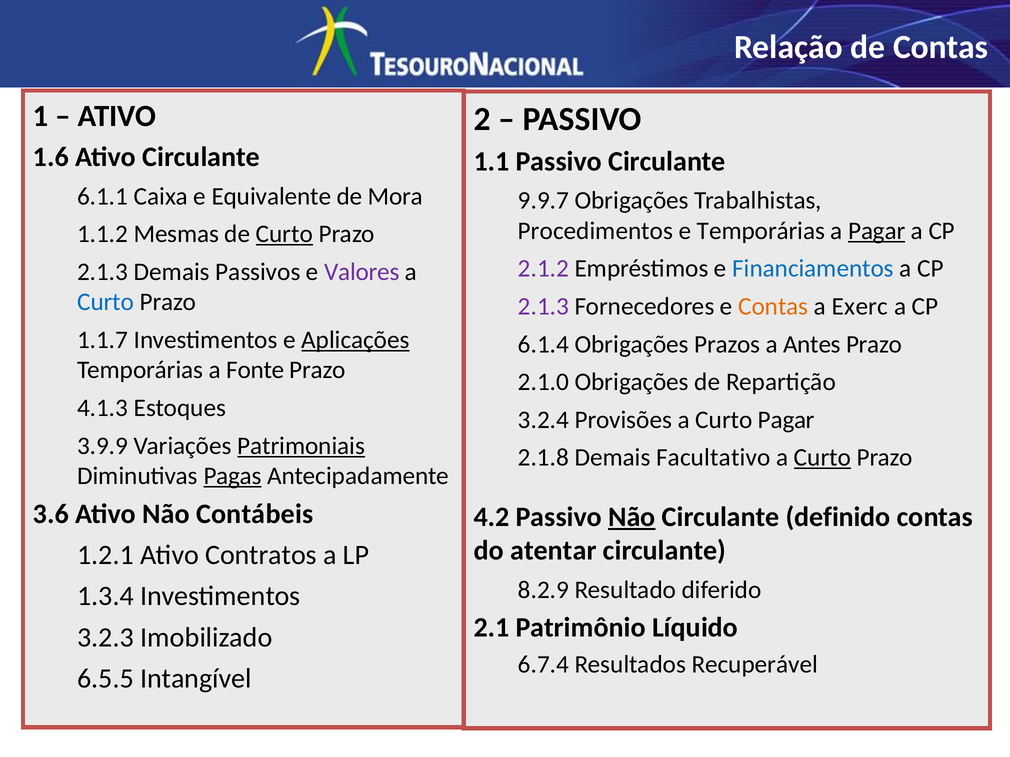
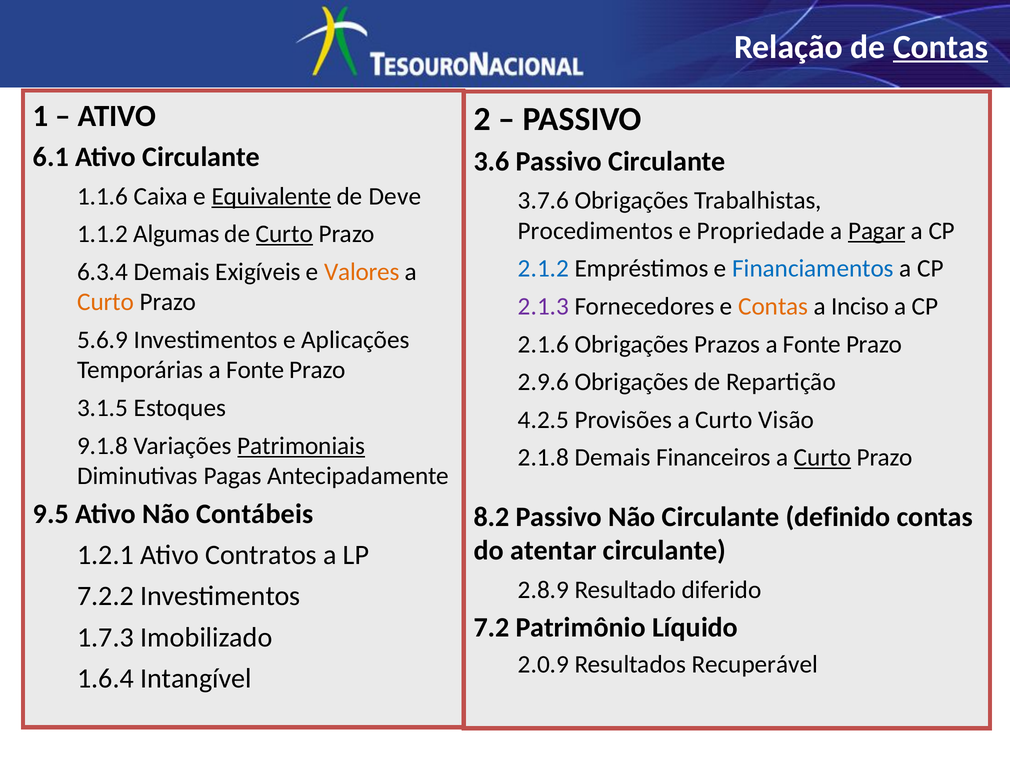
Contas underline: none -> present (941, 47)
1.6: 1.6 -> 6.1 (51, 157)
1.1: 1.1 -> 3.6 (492, 161)
6.1.1: 6.1.1 -> 1.1.6 (103, 196)
Equivalente underline: none -> present (271, 196)
Mora: Mora -> Deve (395, 196)
9.9.7: 9.9.7 -> 3.7.6 (543, 201)
e Temporárias: Temporárias -> Propriedade (761, 231)
Mesmas: Mesmas -> Algumas (176, 234)
2.1.2 colour: purple -> blue (543, 269)
2.1.3: 2.1.3 -> 6.3.4 (103, 272)
Passivos: Passivos -> Exigíveis (258, 272)
Valores colour: purple -> orange (362, 272)
Curto colour: blue -> orange (106, 302)
Exerc: Exerc -> Inciso (860, 307)
1.1.7: 1.1.7 -> 5.6.9 (103, 340)
Aplicações underline: present -> none (356, 340)
6.1.4: 6.1.4 -> 2.1.6 (543, 344)
Antes: Antes -> Fonte (812, 344)
2.1.0: 2.1.0 -> 2.9.6 (543, 382)
4.1.3: 4.1.3 -> 3.1.5 (103, 408)
3.2.4: 3.2.4 -> 4.2.5 (543, 420)
Curto Pagar: Pagar -> Visão (786, 420)
3.9.9: 3.9.9 -> 9.1.8 (103, 446)
Facultativo: Facultativo -> Financeiros (713, 458)
Pagas underline: present -> none (233, 476)
3.6: 3.6 -> 9.5 (51, 514)
4.2: 4.2 -> 8.2 (492, 517)
Não underline: present -> none (632, 517)
8.2.9: 8.2.9 -> 2.8.9 (543, 590)
1.3.4: 1.3.4 -> 7.2.2 (106, 596)
2.1: 2.1 -> 7.2 (492, 628)
3.2.3: 3.2.3 -> 1.7.3 (106, 638)
6.7.4: 6.7.4 -> 2.0.9 (543, 665)
6.5.5: 6.5.5 -> 1.6.4 (106, 679)
